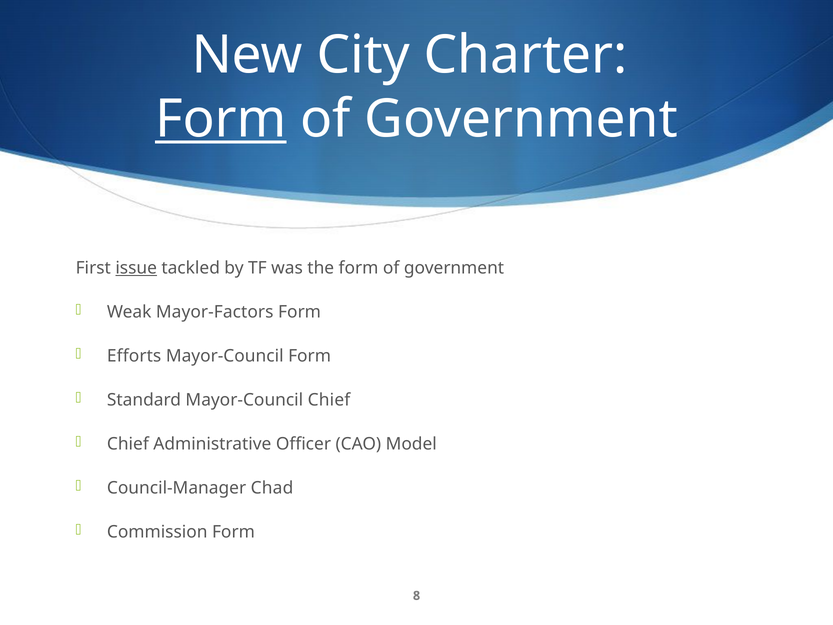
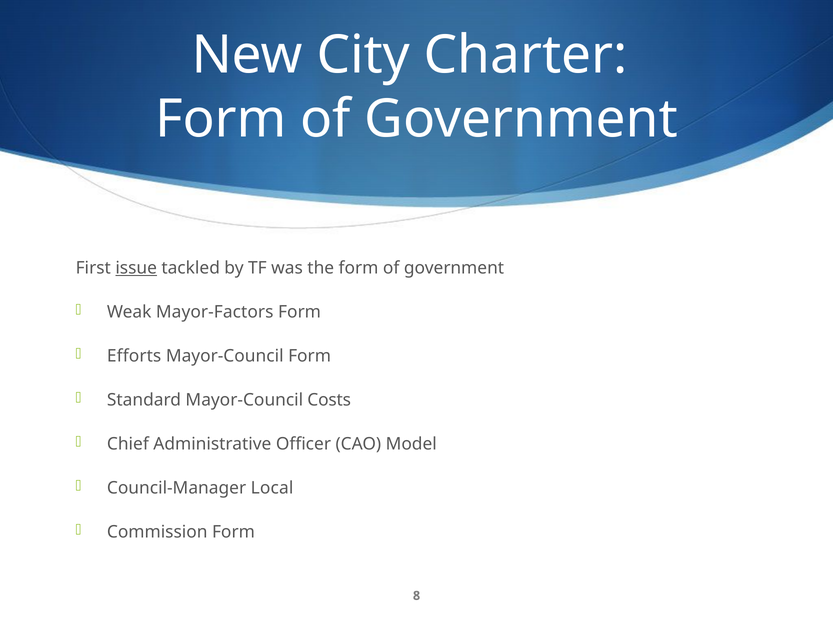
Form underline: present -> none (221, 119)
Mayor-Council Chief: Chief -> Costs (329, 400)
Chad: Chad -> Local (272, 488)
